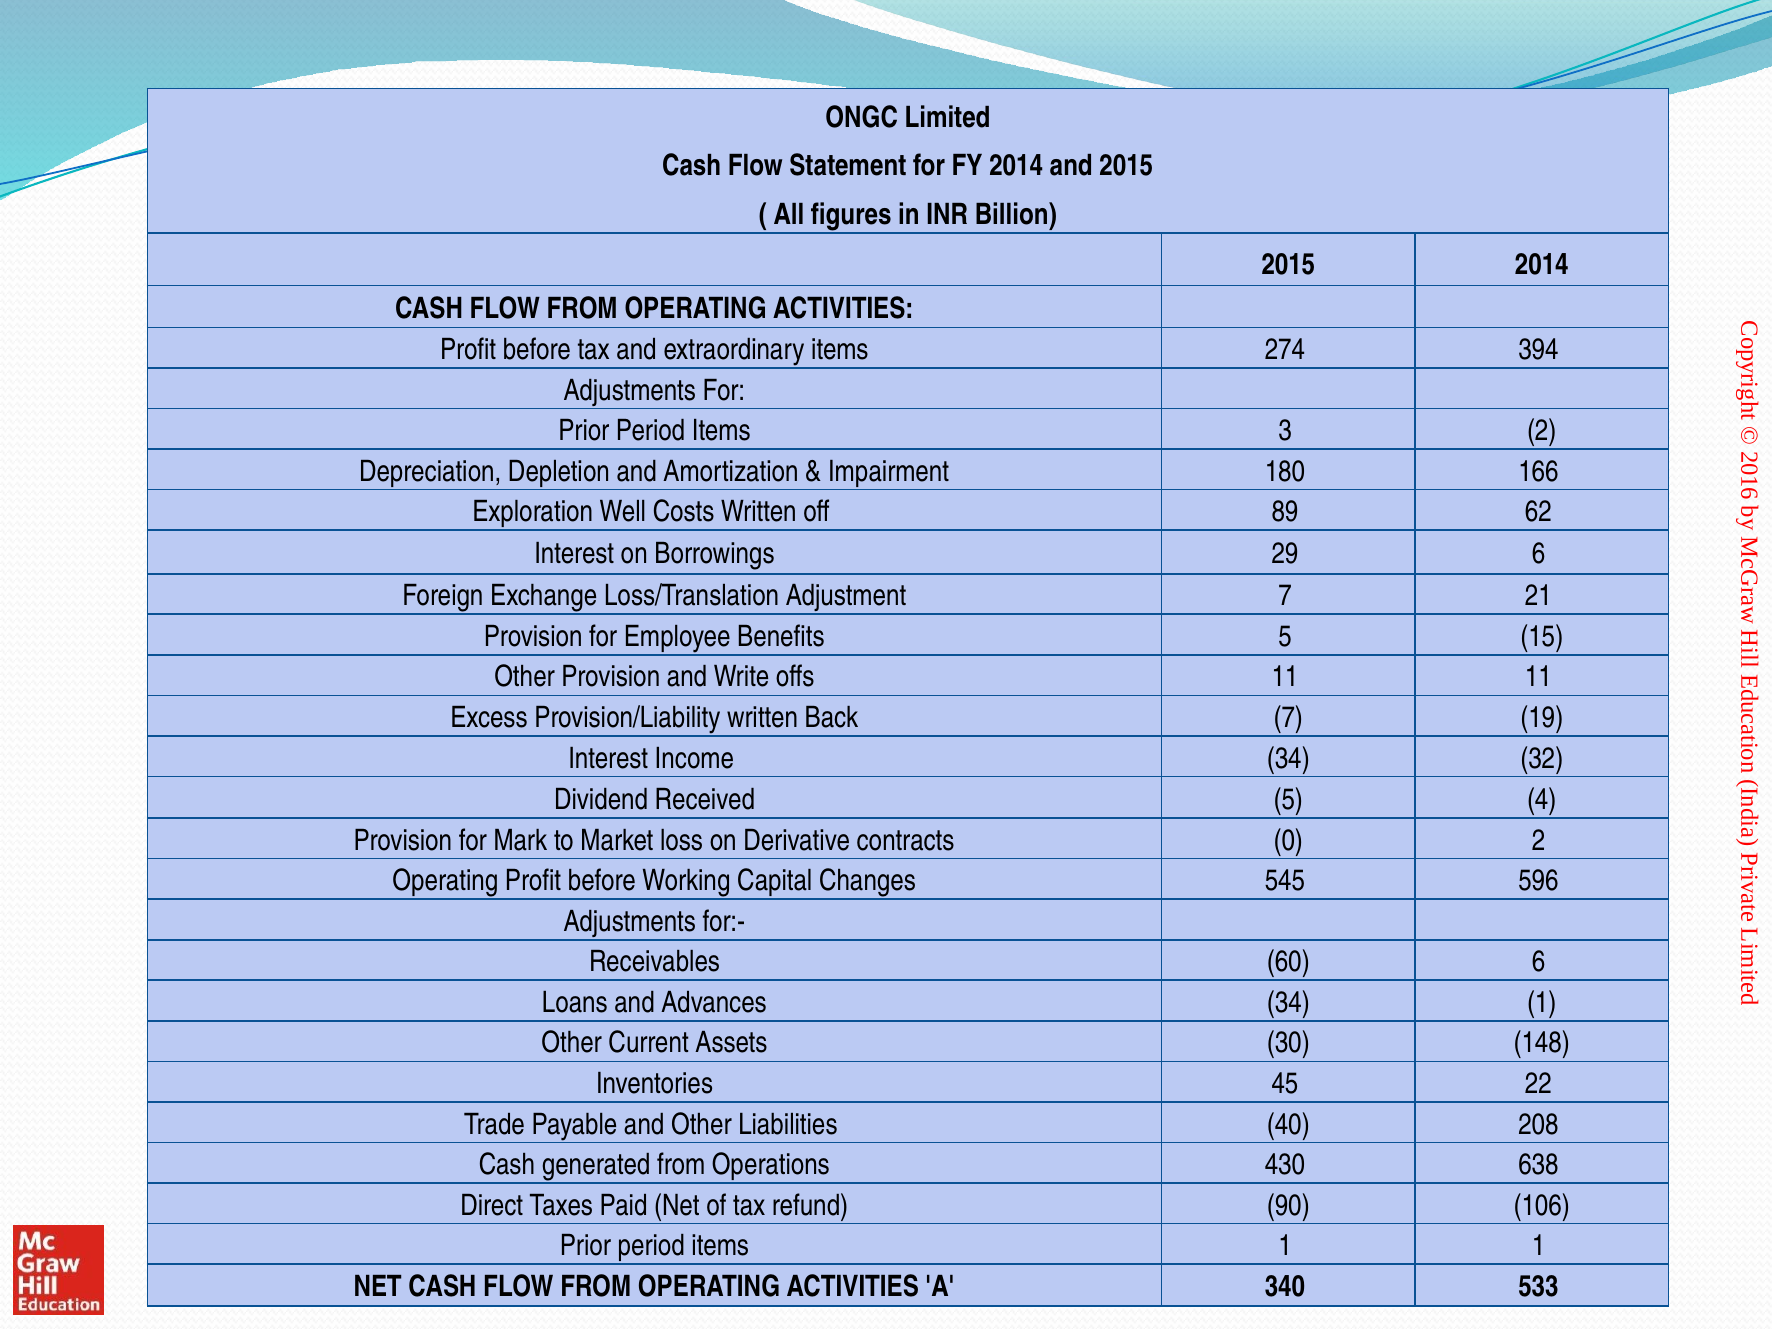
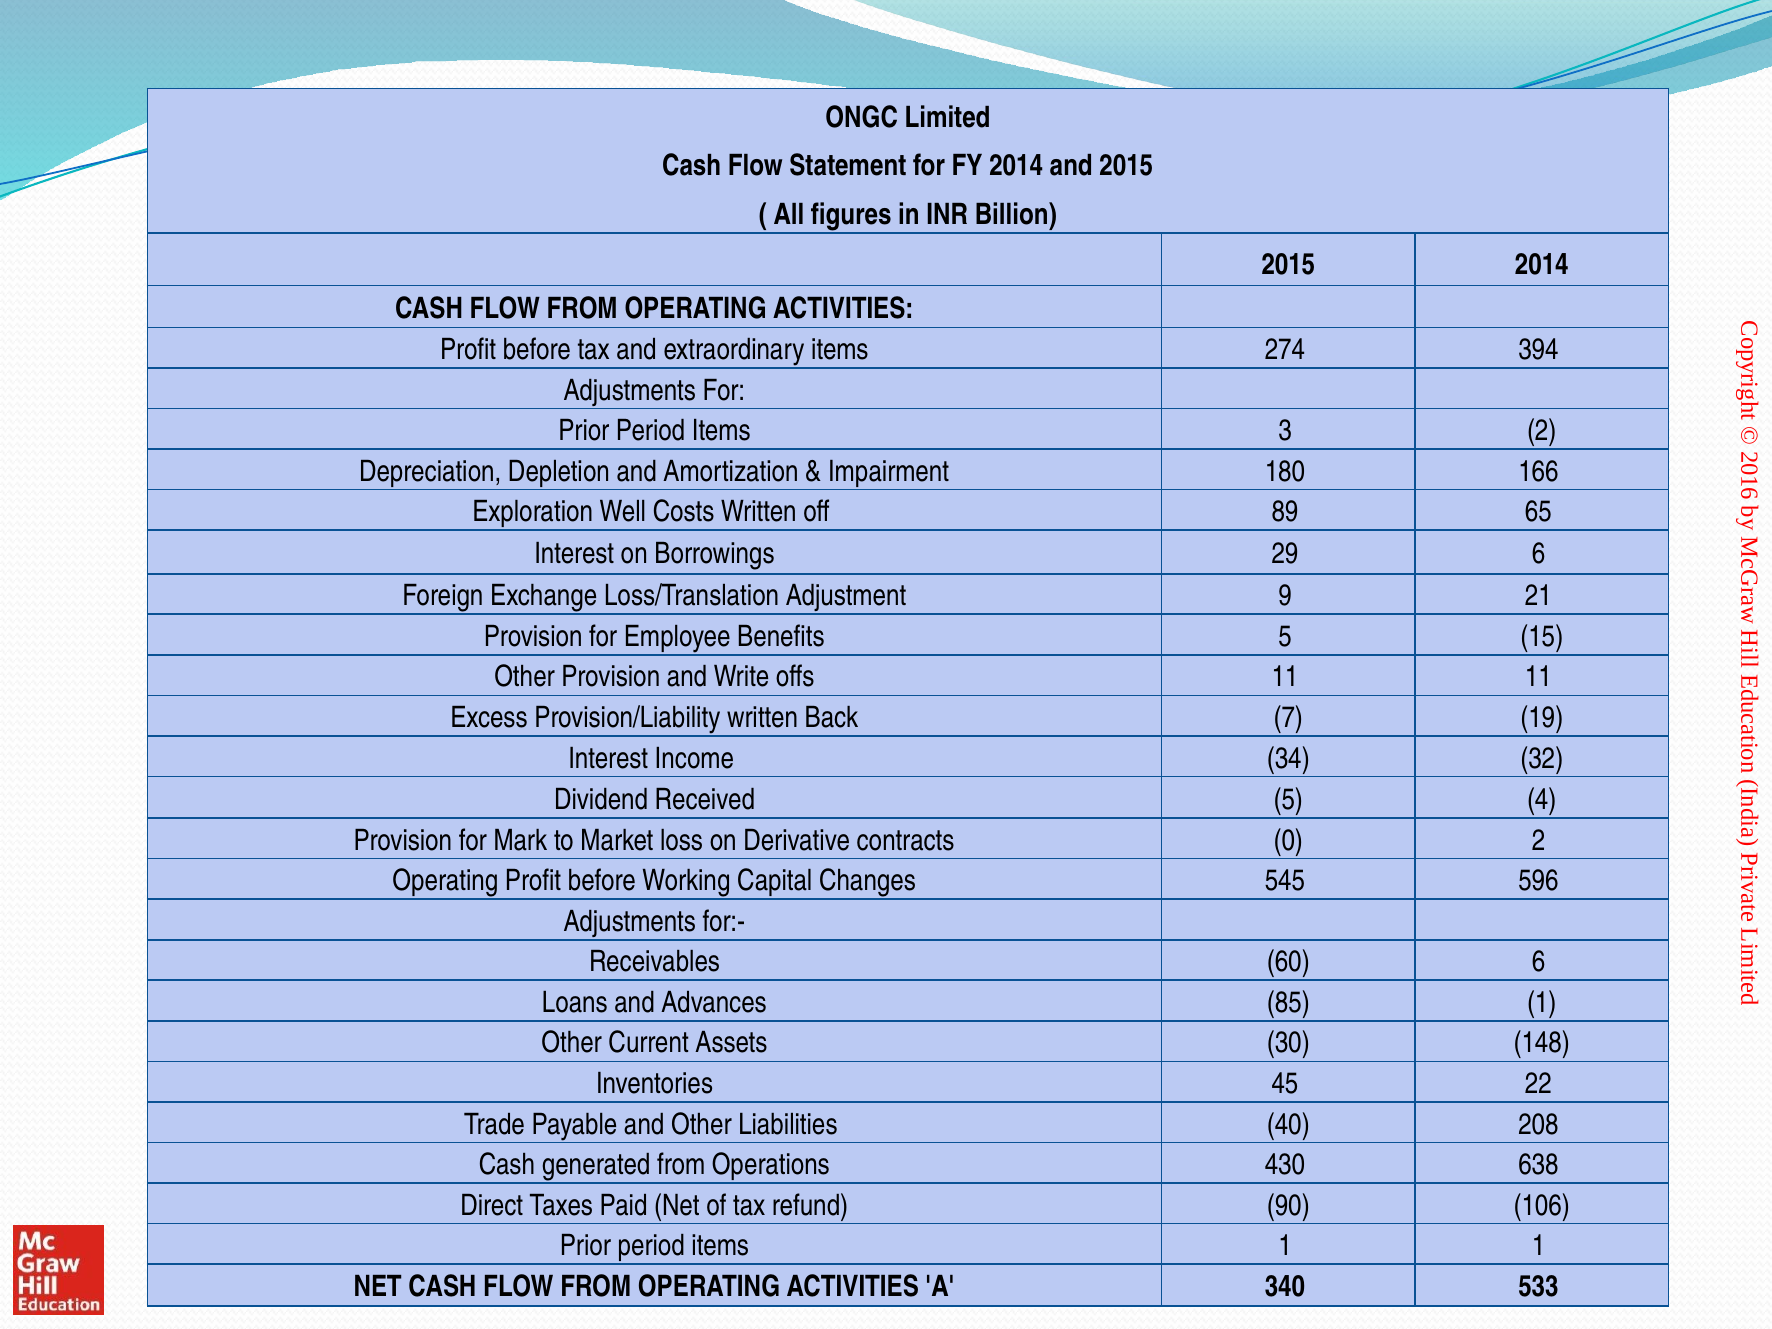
62: 62 -> 65 (1538, 512)
Adjustment 7: 7 -> 9 (1285, 596)
Advances 34: 34 -> 85 (1288, 1003)
